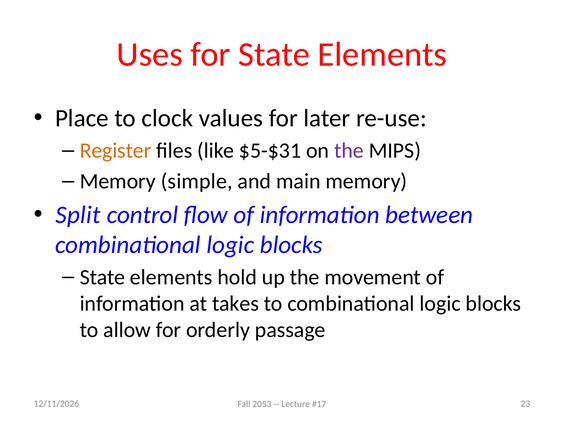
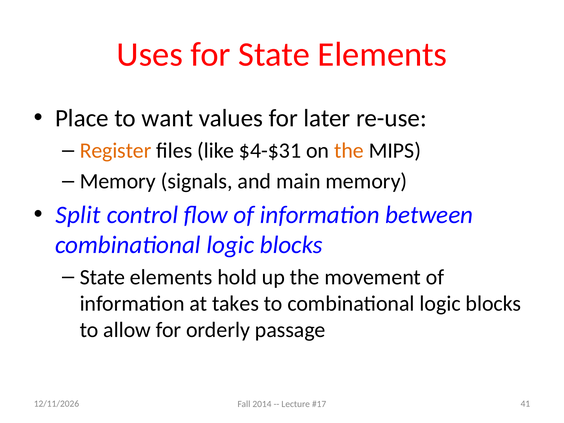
clock: clock -> want (167, 118)
$5-$31: $5-$31 -> $4-$31 (270, 151)
the colour: purple -> orange (349, 151)
simple: simple -> signals (197, 181)
23: 23 -> 41 (525, 404)
2053: 2053 -> 2014 (262, 404)
